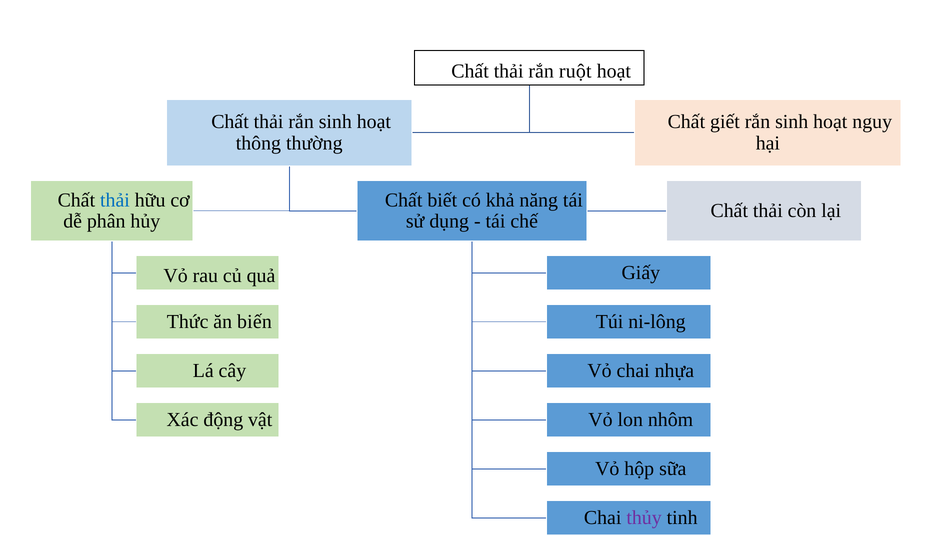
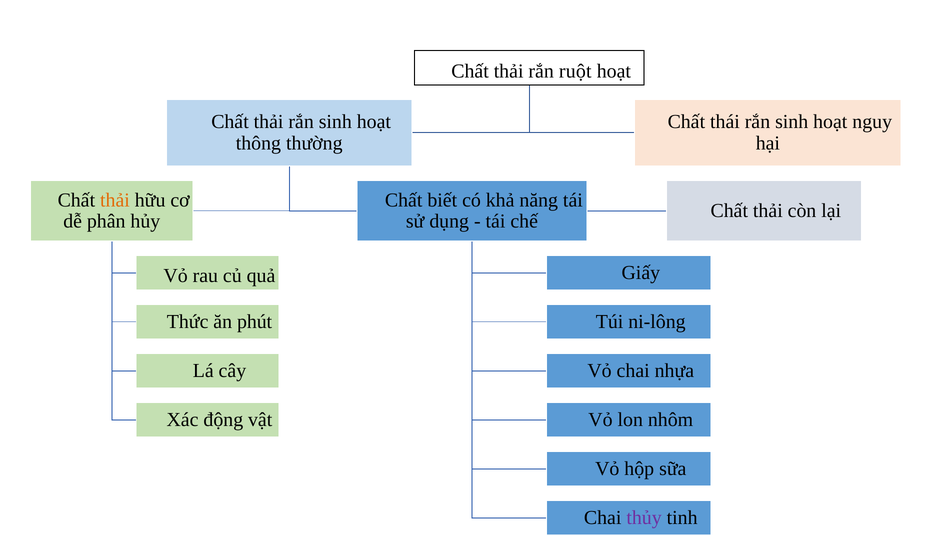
giết: giết -> thái (725, 122)
thải colour: blue -> orange (115, 200)
biến: biến -> phút (255, 322)
